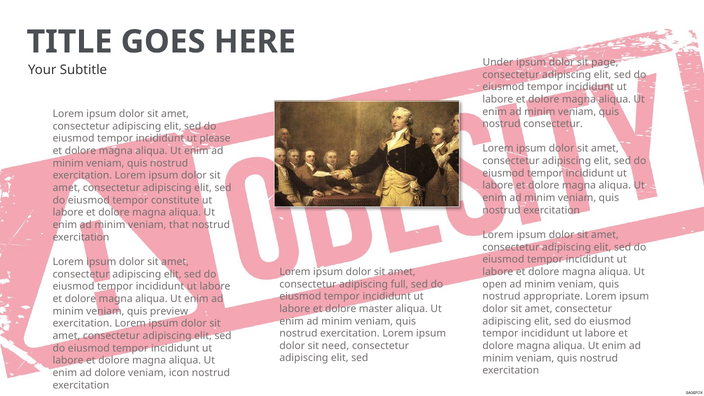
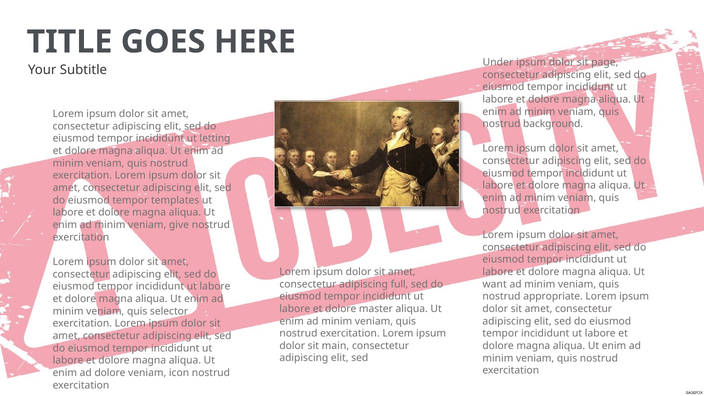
nostrud consectetur: consectetur -> background (553, 124)
please: please -> letting (215, 139)
constitute: constitute -> templates (175, 200)
that: that -> give (179, 225)
open: open -> want (495, 284)
preview: preview -> selector (169, 311)
need: need -> main (335, 346)
